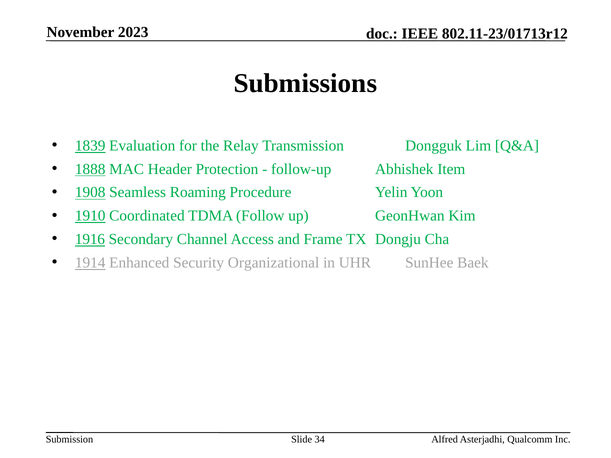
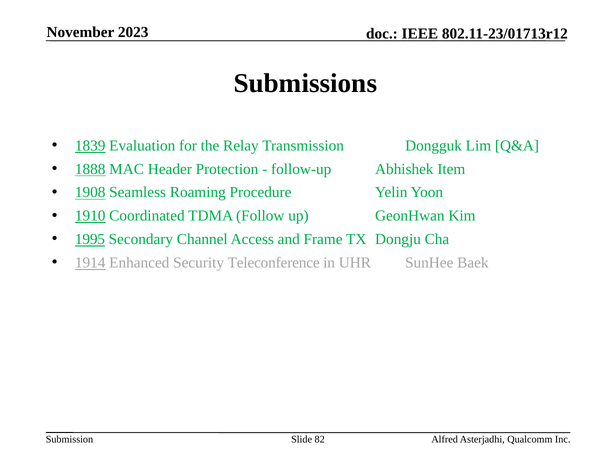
1916: 1916 -> 1995 (90, 239)
Organizational: Organizational -> Teleconference (274, 263)
34: 34 -> 82 (320, 439)
